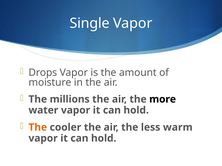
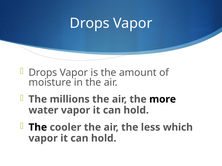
Single: Single -> Drops (90, 23)
The colour: orange -> black (38, 128)
warm: warm -> which (178, 128)
